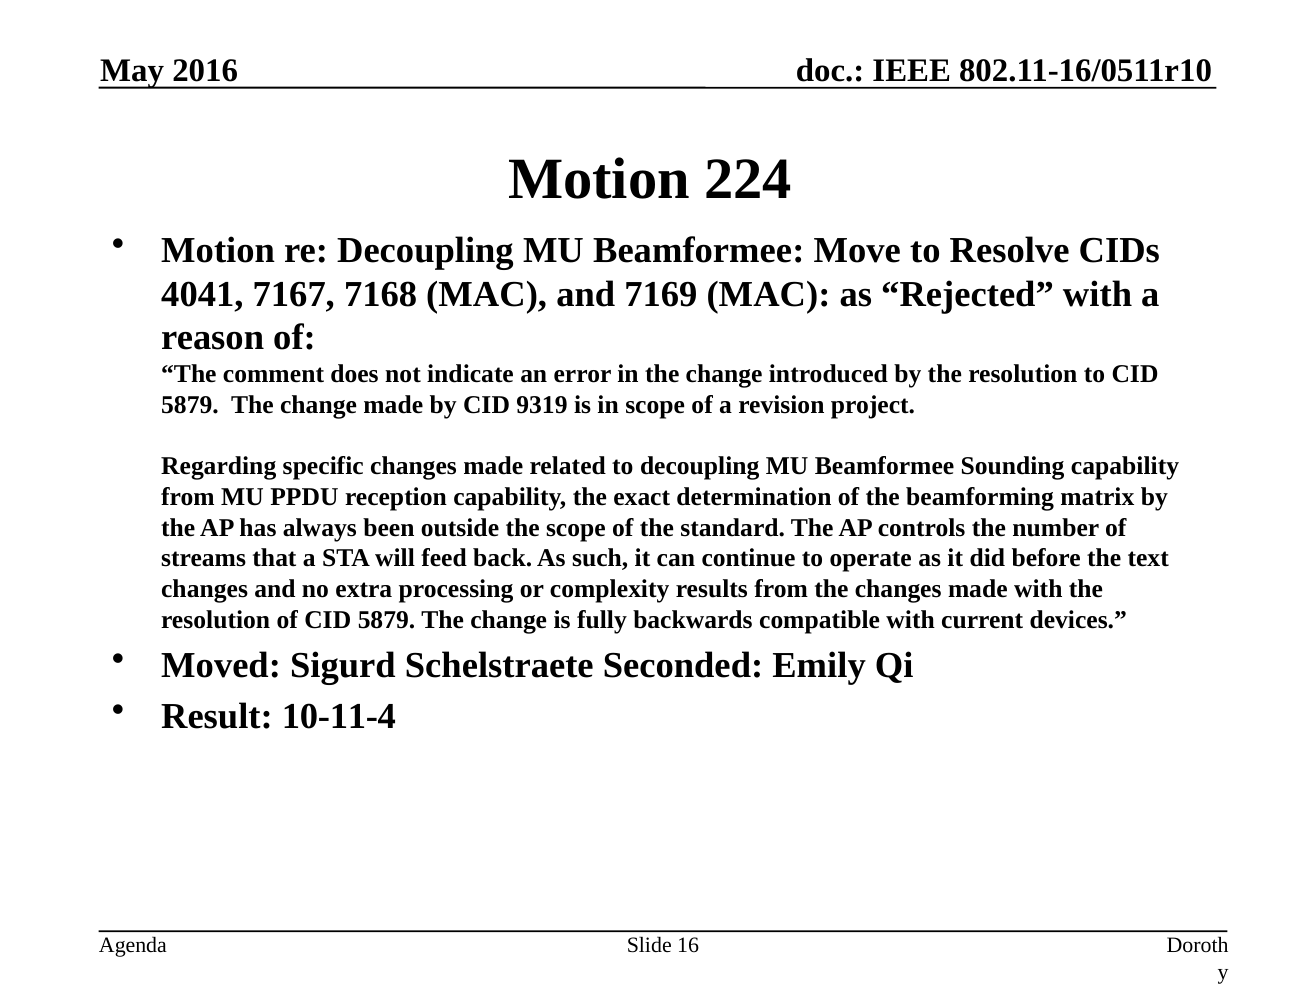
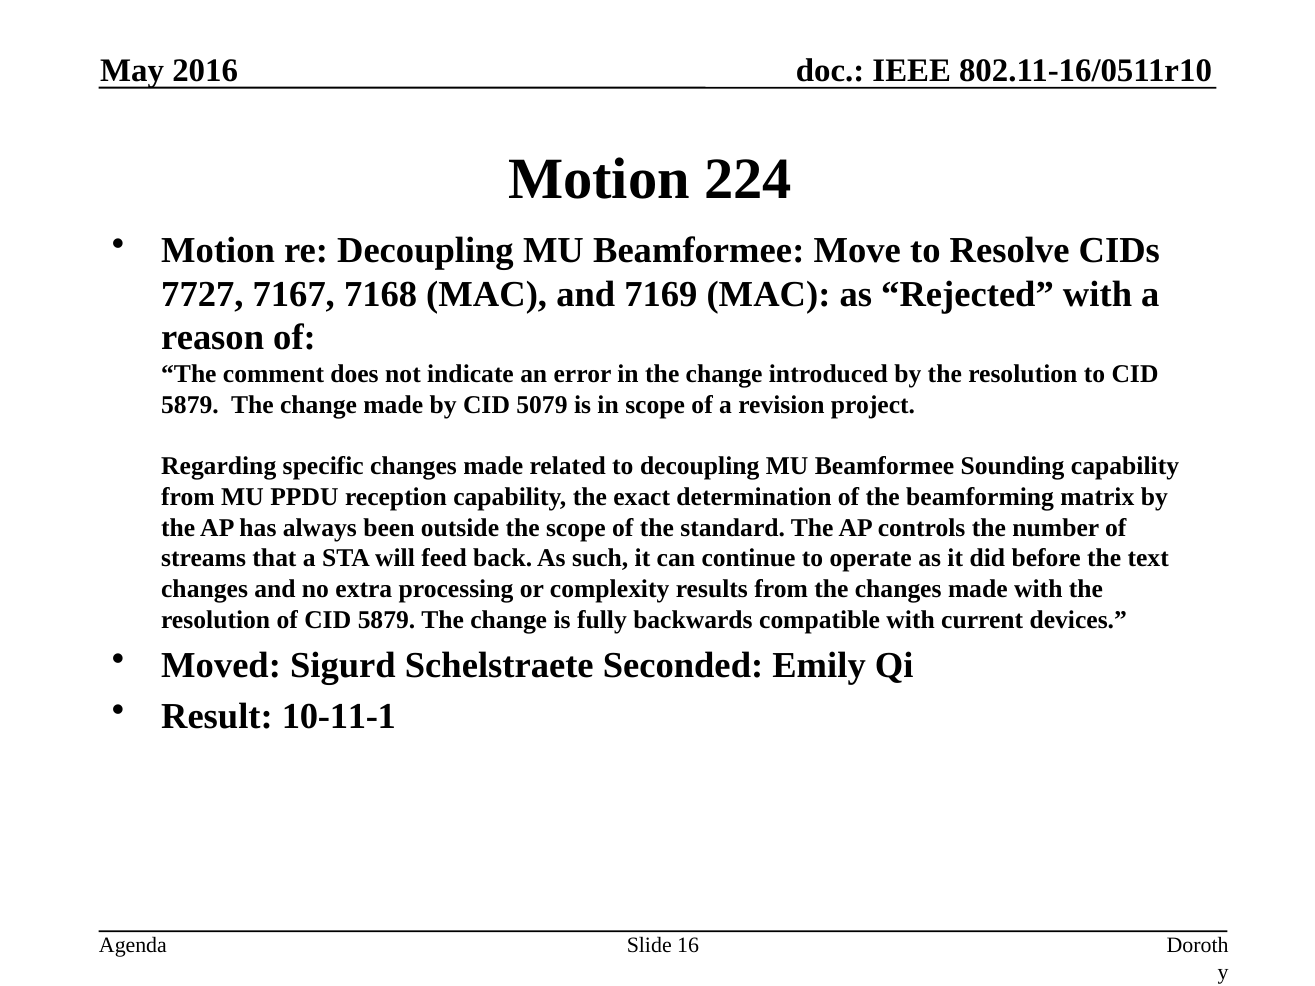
4041: 4041 -> 7727 (202, 294)
9319: 9319 -> 5079 (542, 405)
10-11-4: 10-11-4 -> 10-11-1 (339, 717)
